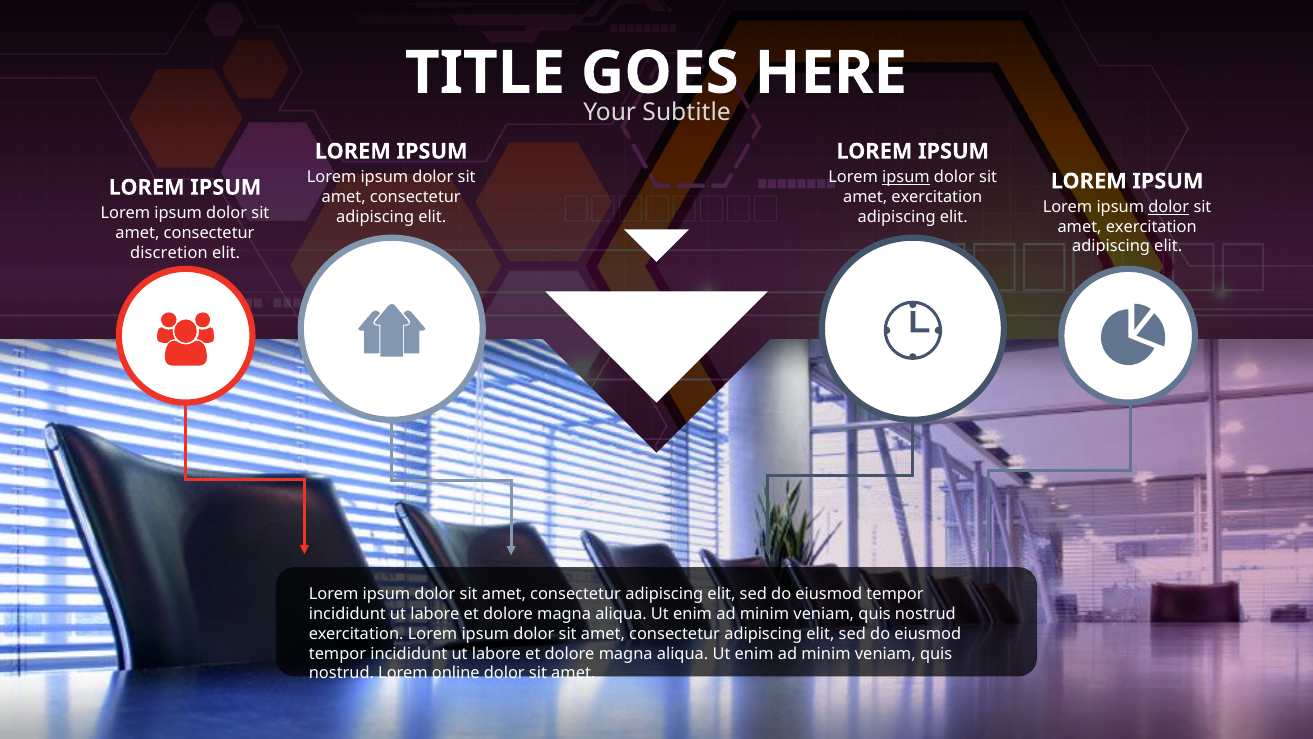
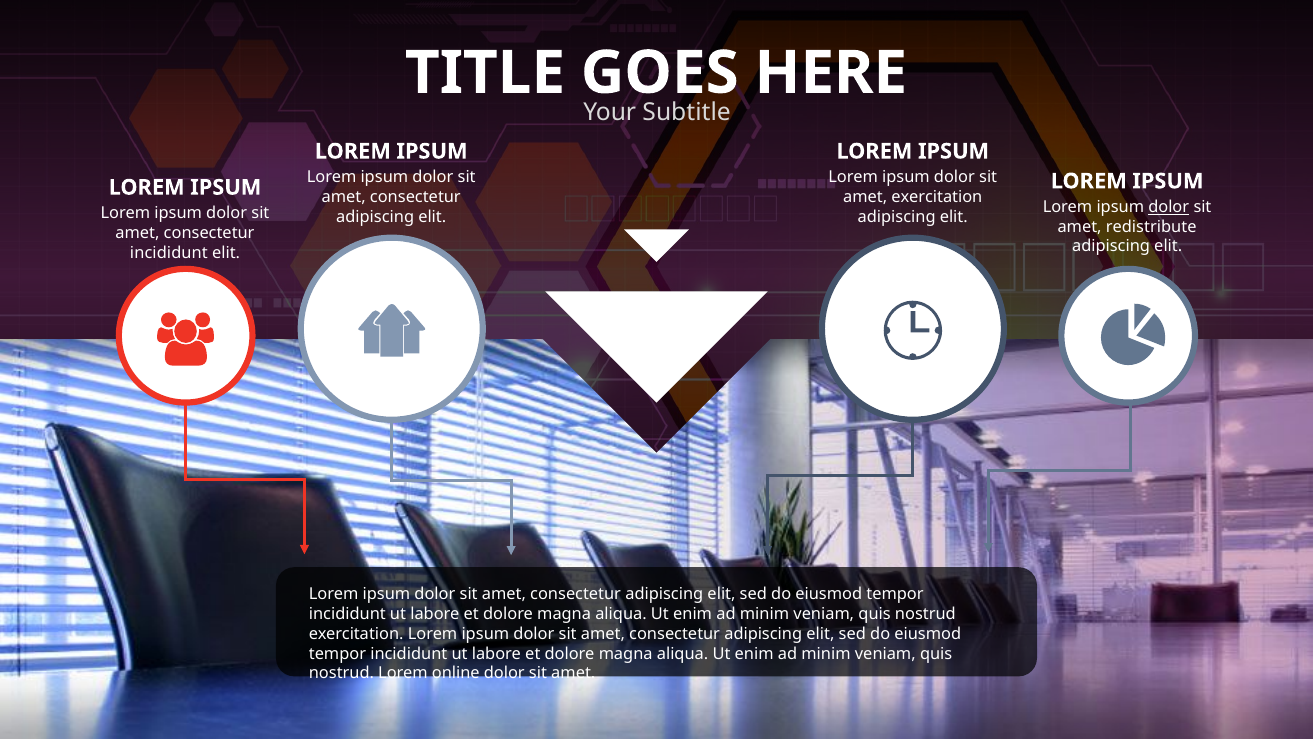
ipsum underline: present -> none (906, 177)
exercitation: exercitation -> redistribute (1151, 227)
discretion: discretion -> incididunt (169, 253)
